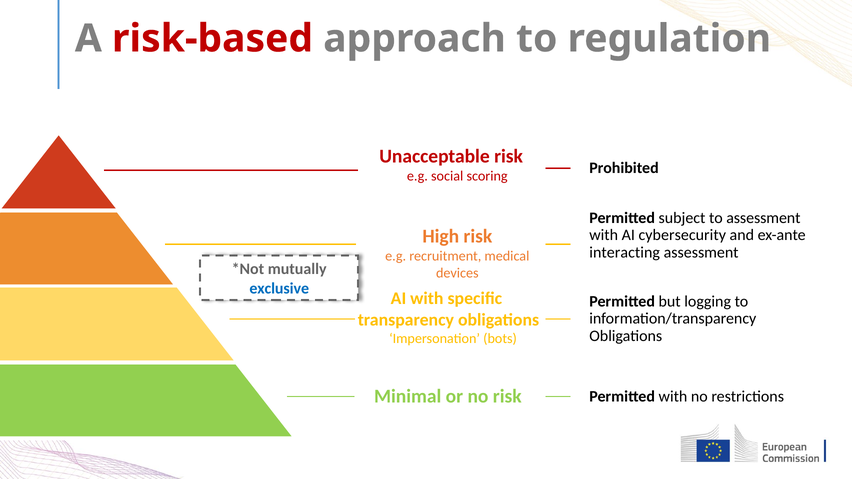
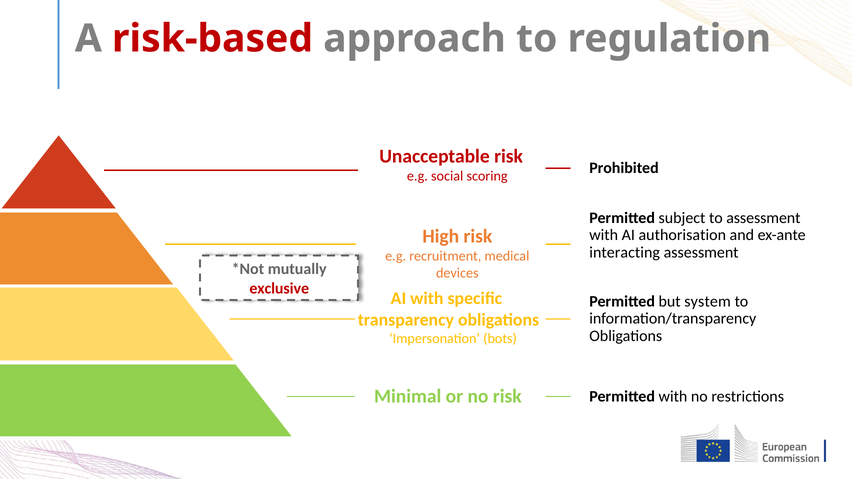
cybersecurity: cybersecurity -> authorisation (682, 235)
exclusive colour: blue -> red (279, 288)
logging: logging -> system (708, 301)
